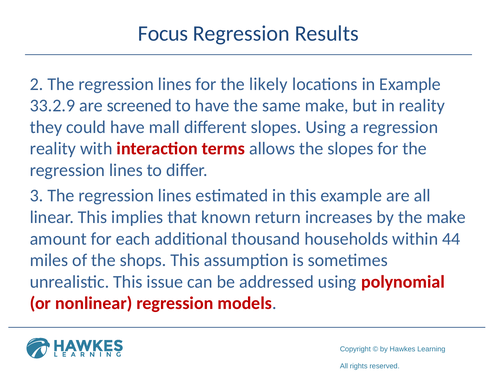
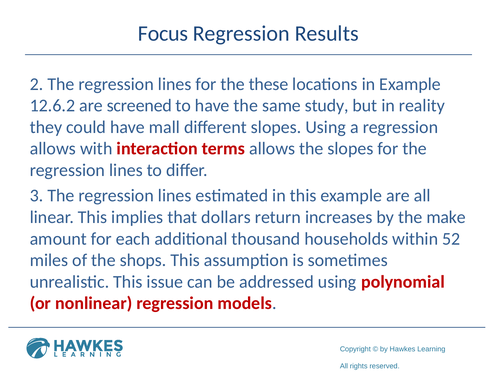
likely: likely -> these (269, 84)
33.2.9: 33.2.9 -> 12.6.2 (52, 106)
same make: make -> study (327, 106)
reality: reality -> allows (53, 149)
known: known -> dollars (226, 217)
44: 44 -> 52 (451, 239)
